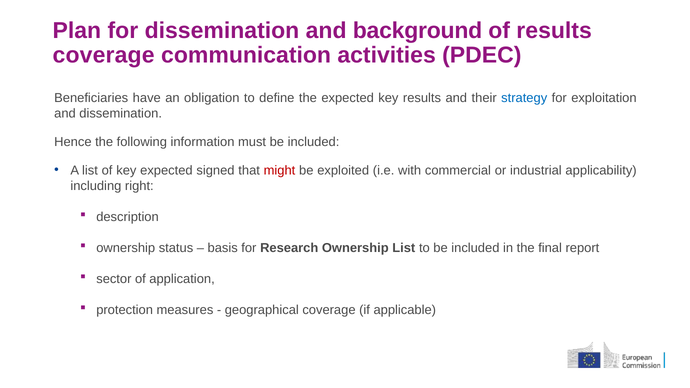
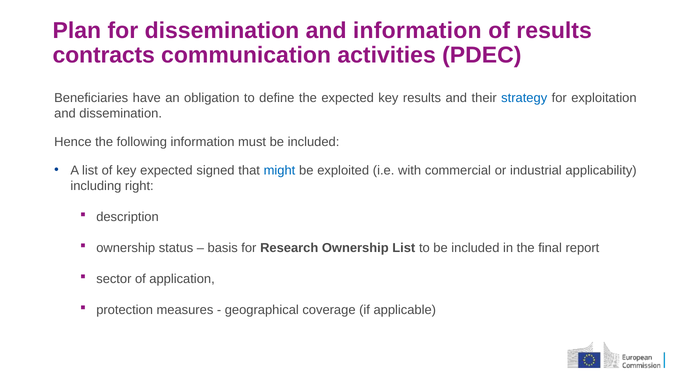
and background: background -> information (417, 31)
coverage: coverage -> contracts (104, 55)
might colour: red -> blue (280, 170)
